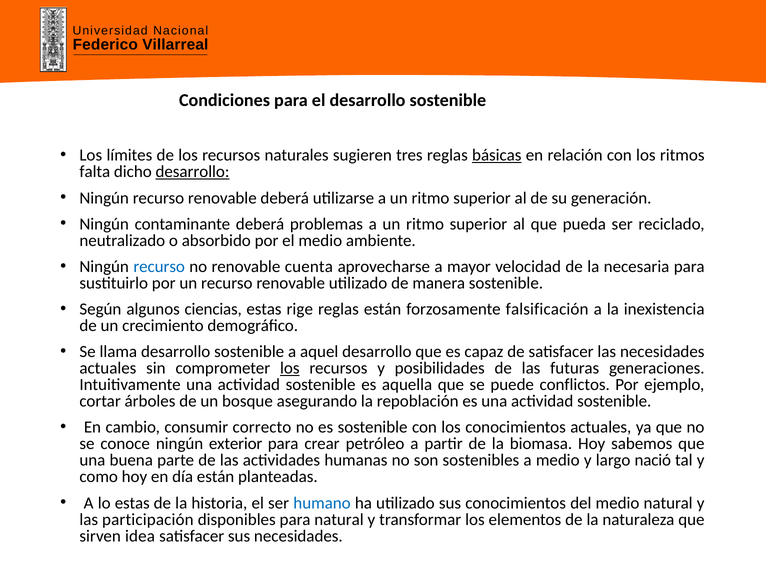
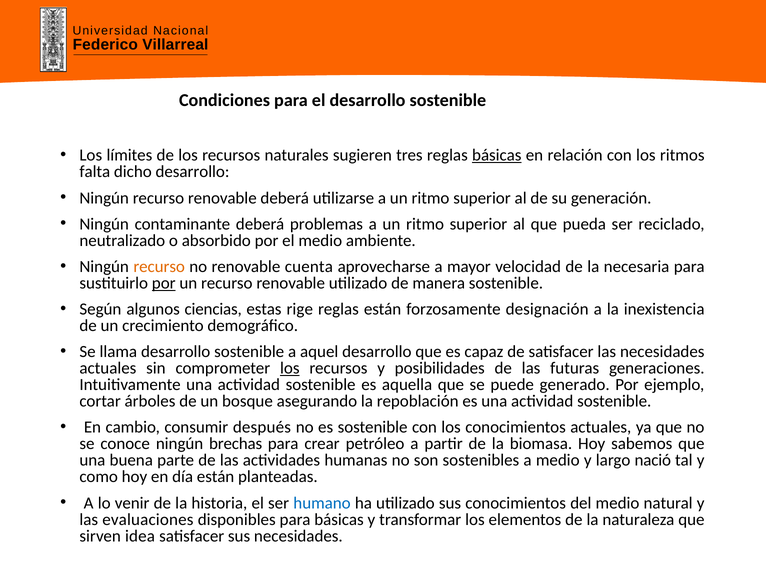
desarrollo underline: present -> none (192, 172)
recurso colour: blue -> orange (159, 267)
por underline: none -> present (164, 283)
falsificación: falsificación -> designación (547, 309)
conflictos: conflictos -> generado (575, 385)
correcto: correcto -> después (262, 428)
exterior: exterior -> brechas (236, 444)
lo estas: estas -> venir (132, 503)
participación: participación -> evaluaciones (148, 520)
para natural: natural -> básicas (339, 520)
